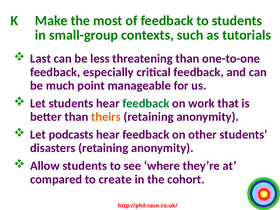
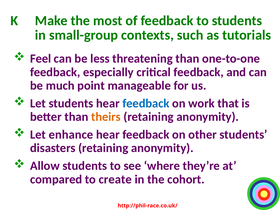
Last: Last -> Feel (41, 59)
feedback colour: green -> blue (146, 103)
podcasts: podcasts -> enhance (71, 135)
